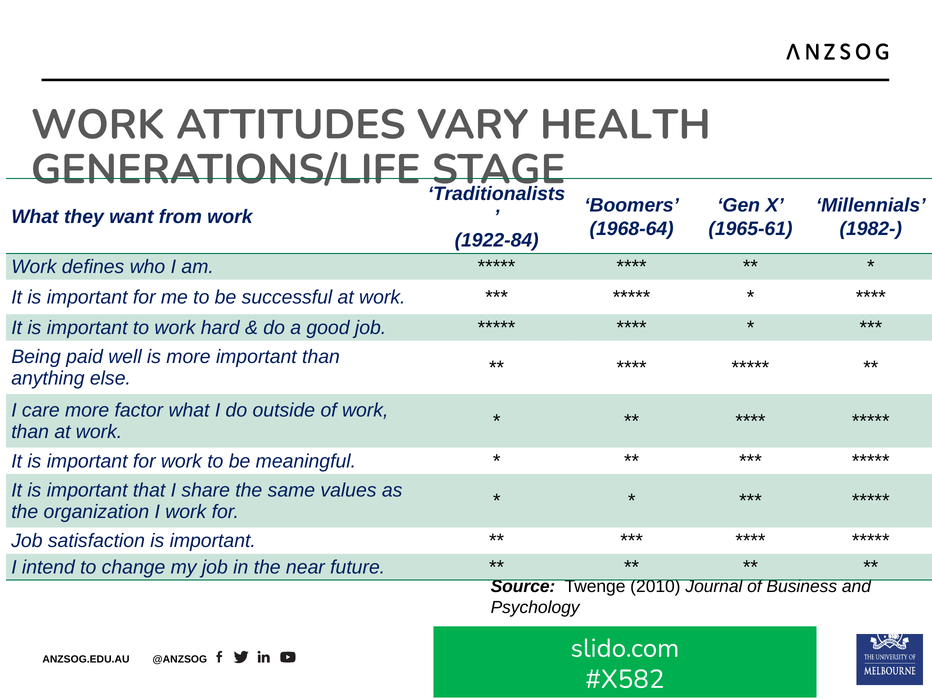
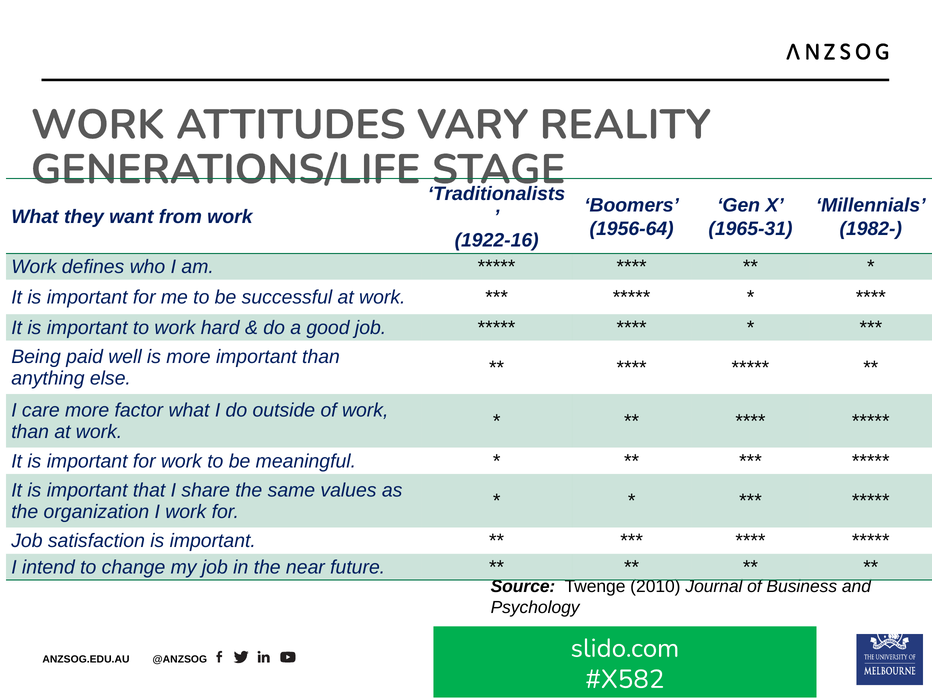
HEALTH: HEALTH -> REALITY (625, 125)
1968-64: 1968-64 -> 1956-64 (632, 229)
1965-61: 1965-61 -> 1965-31 (750, 229)
1922-84: 1922-84 -> 1922-16 (497, 240)
